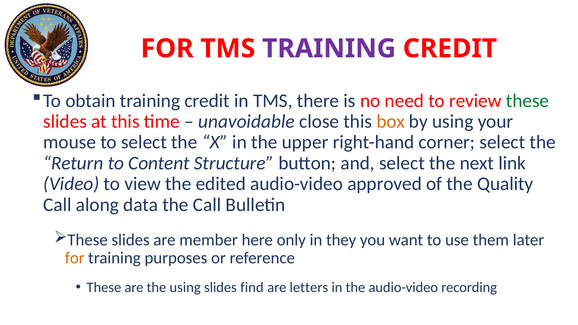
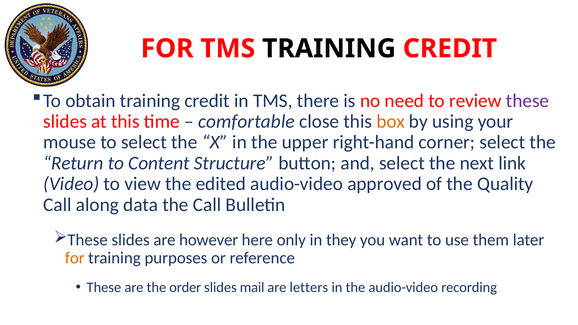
TRAINING colour: purple -> black (329, 49)
these colour: green -> purple (528, 101)
unavoidable: unavoidable -> comfortable (246, 122)
member: member -> however (209, 240)
the using: using -> order (185, 288)
find: find -> mail (252, 288)
